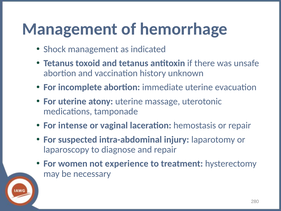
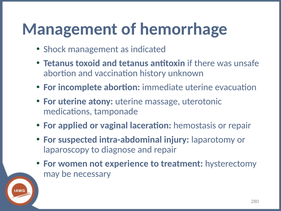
intense: intense -> applied (73, 125)
